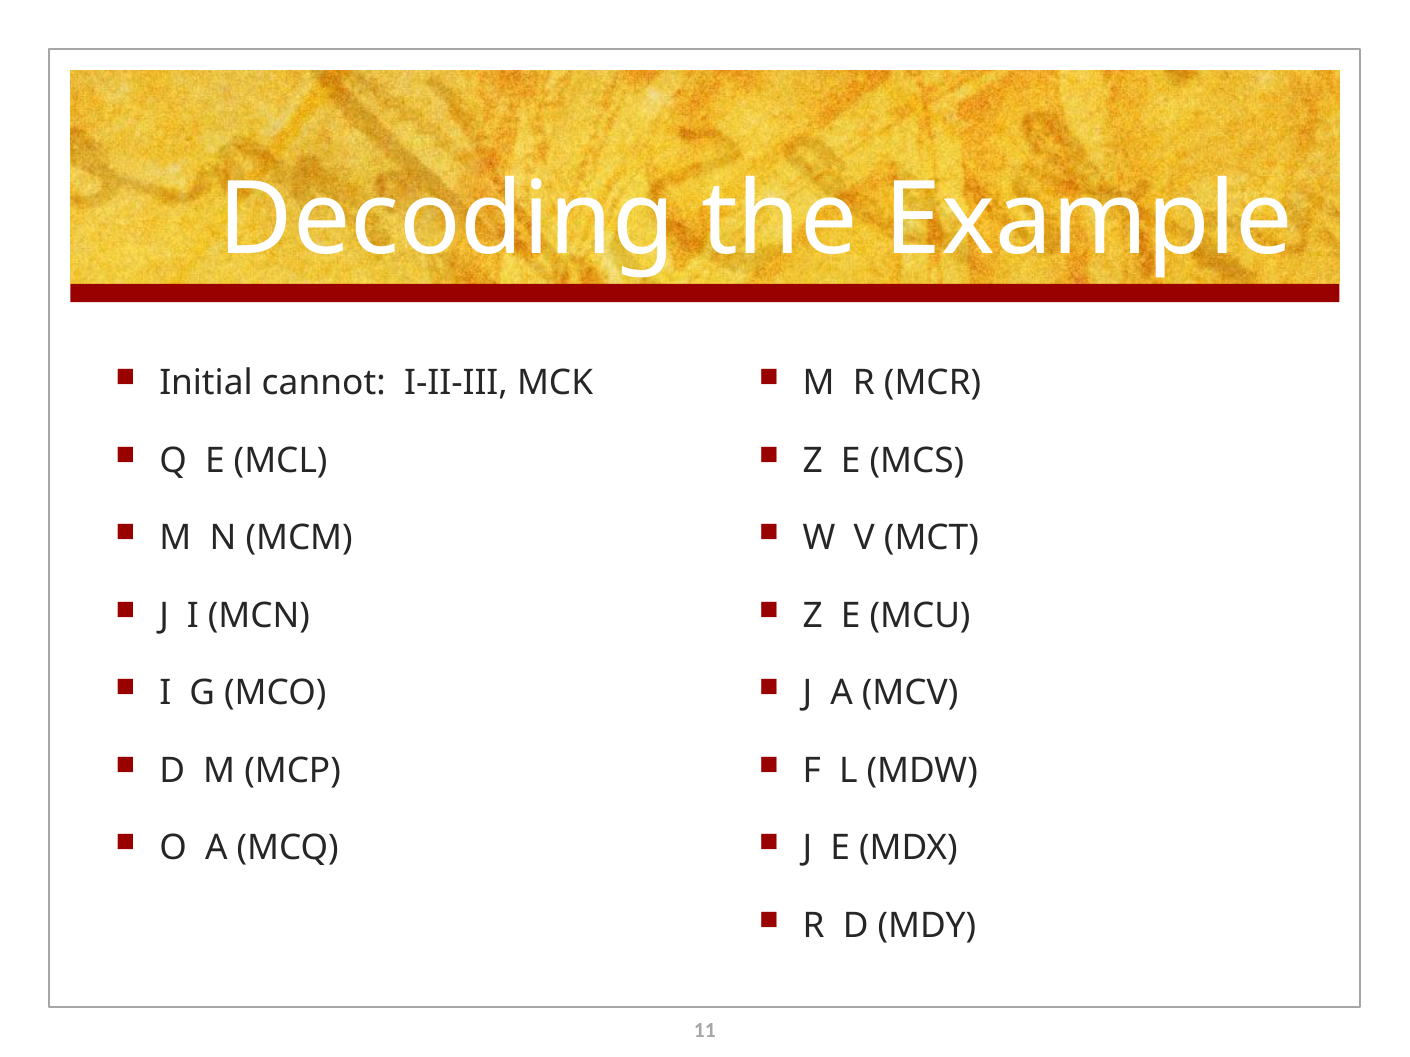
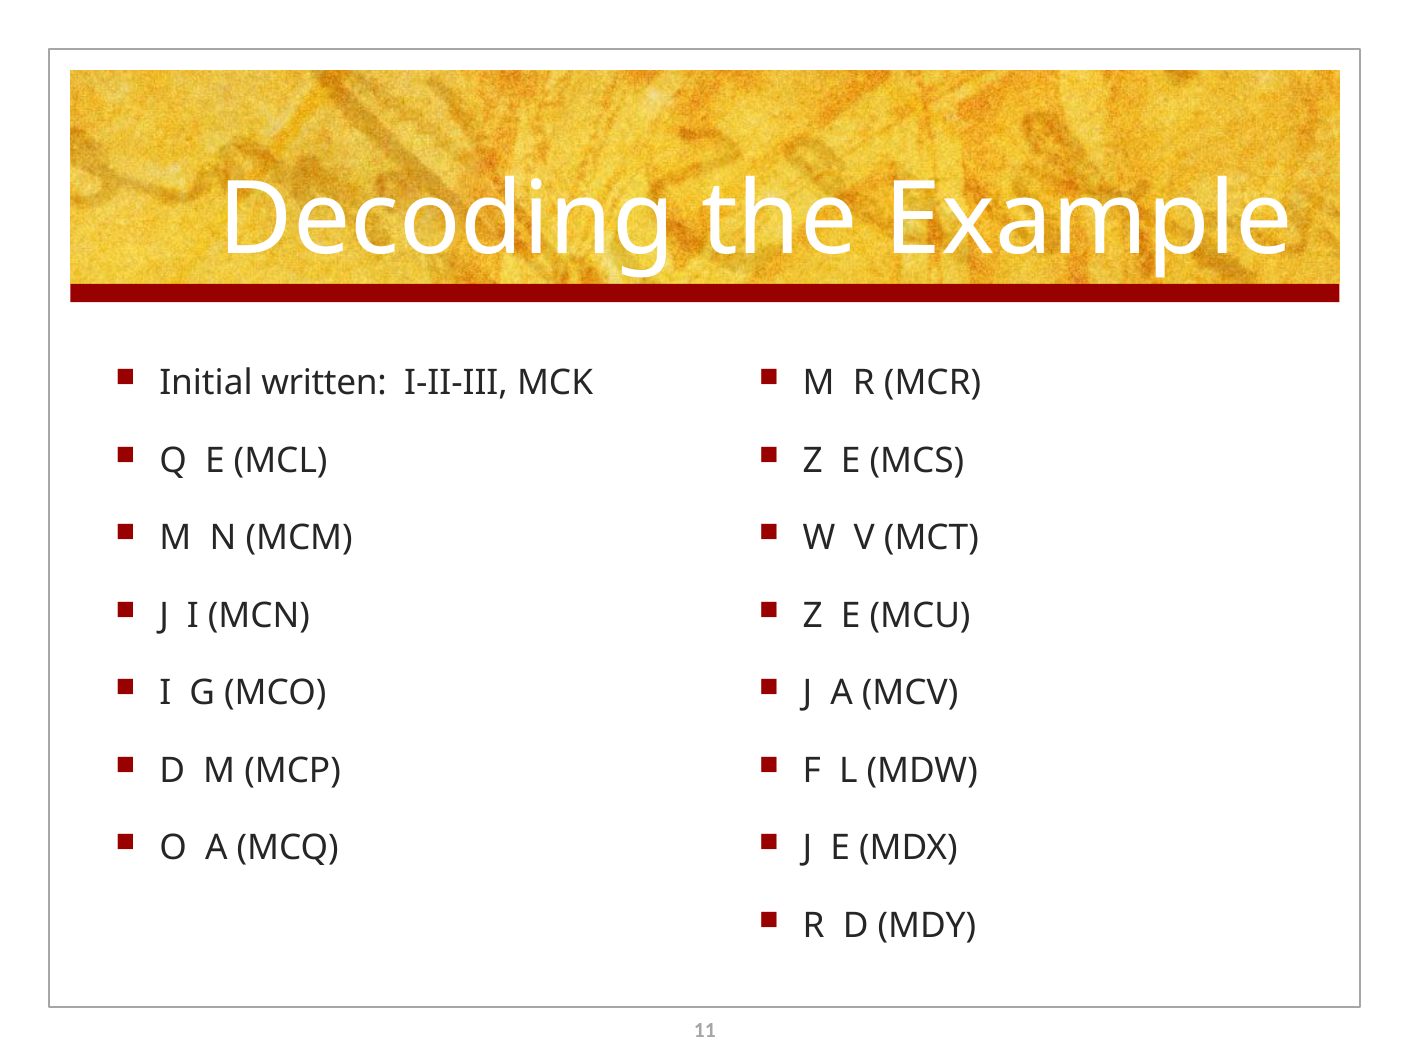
cannot: cannot -> written (324, 383)
